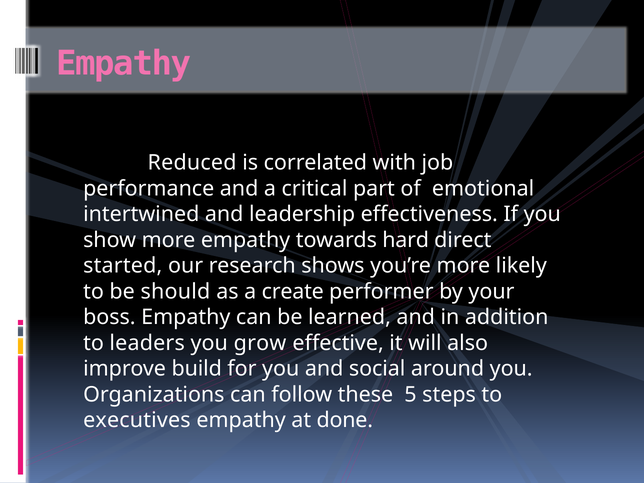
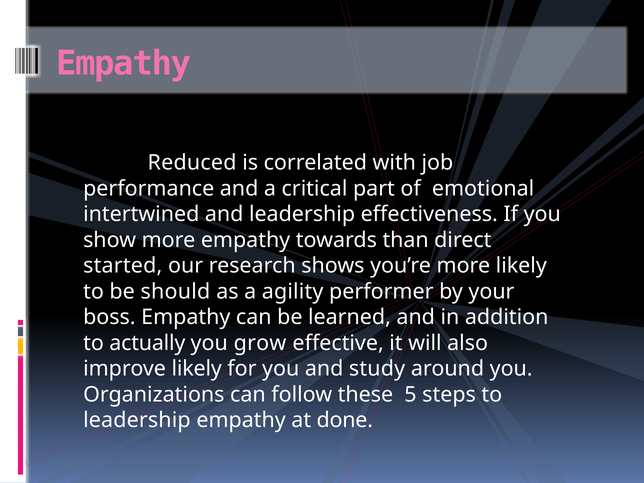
hard: hard -> than (406, 240)
create: create -> agility (293, 292)
leaders: leaders -> actually (147, 343)
improve build: build -> likely (197, 369)
social: social -> study (377, 369)
executives: executives -> leadership (137, 420)
